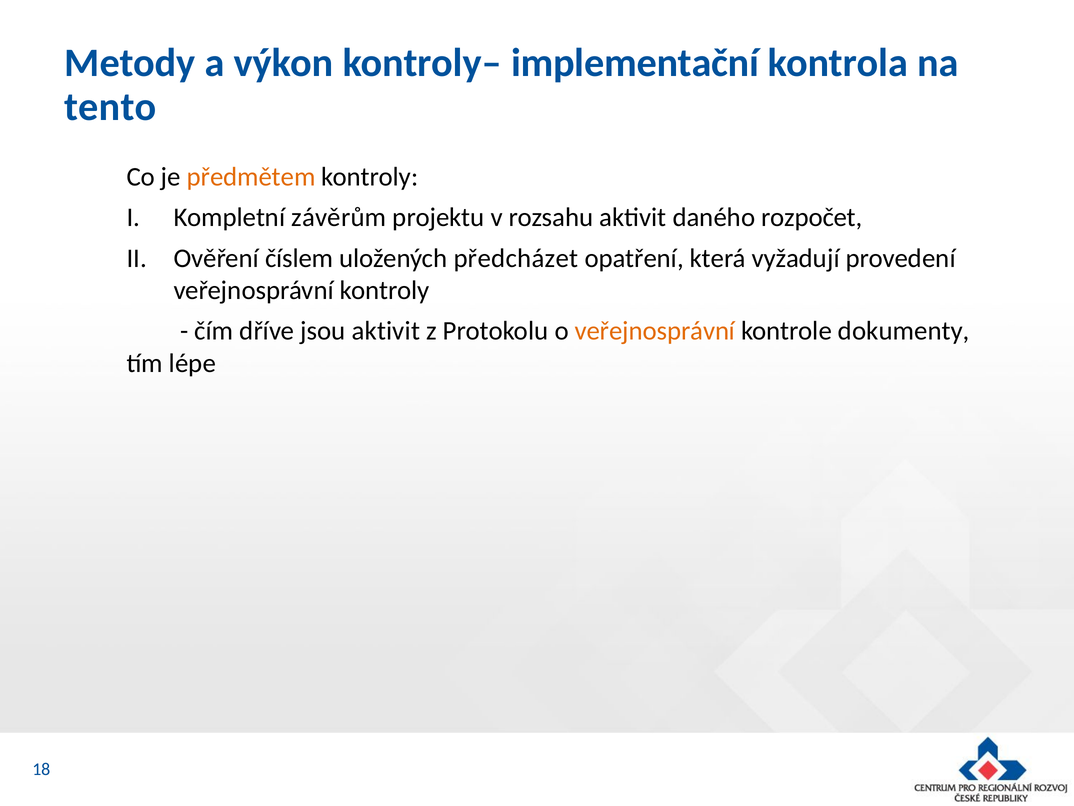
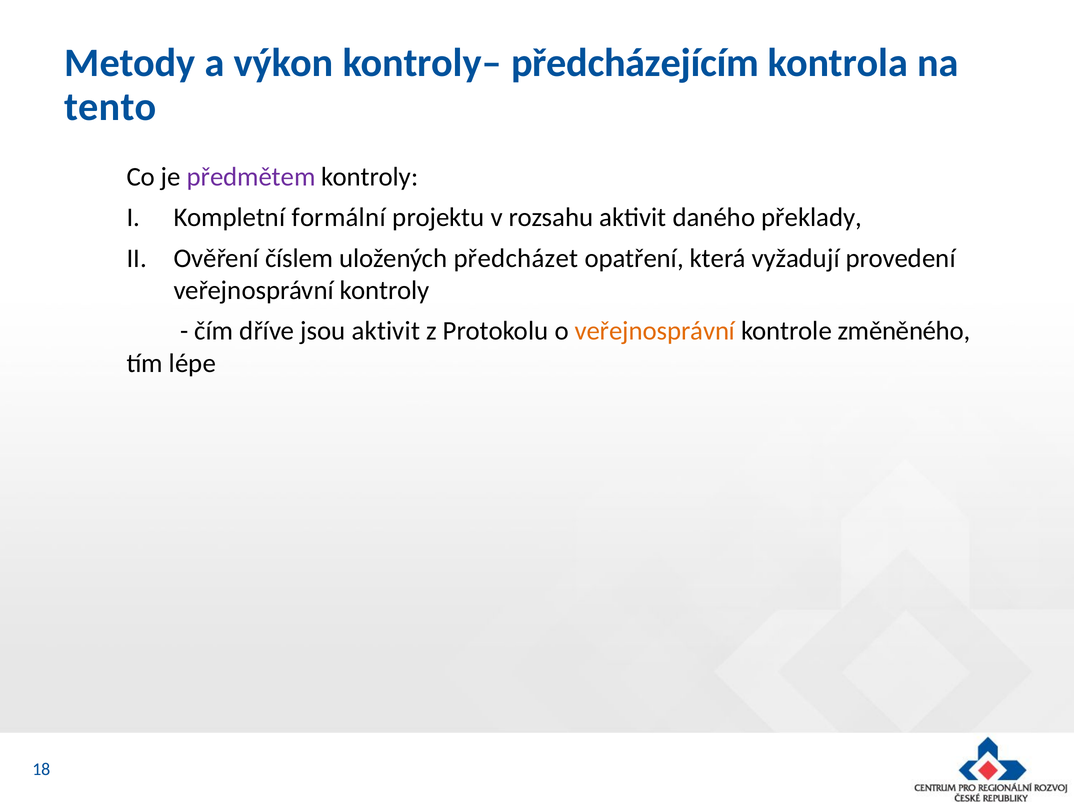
implementační: implementační -> předcházejícím (635, 63)
předmětem colour: orange -> purple (251, 177)
závěrům: závěrům -> formální (339, 217)
rozpočet: rozpočet -> překlady (812, 217)
dokumenty: dokumenty -> změněného (904, 331)
